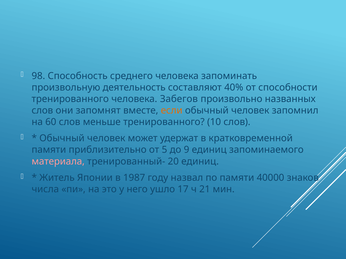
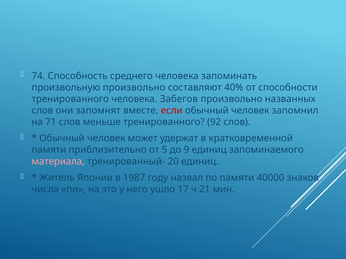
98: 98 -> 74 (38, 76)
произвольную деятельность: деятельность -> произвольно (134, 88)
если colour: orange -> red (172, 111)
60: 60 -> 71 (51, 122)
10: 10 -> 92 (214, 122)
